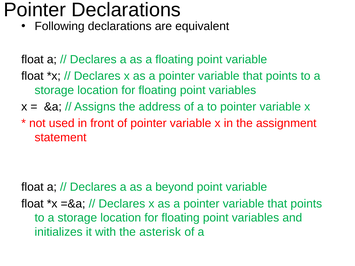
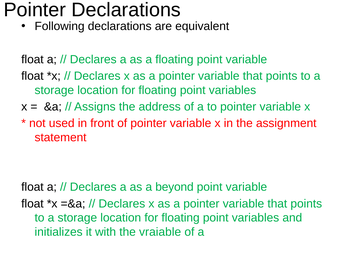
asterisk: asterisk -> vraiable (160, 232)
